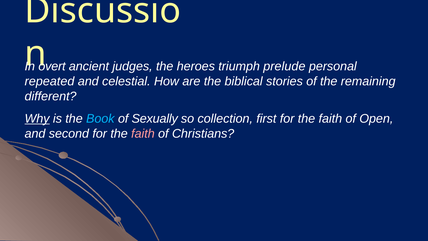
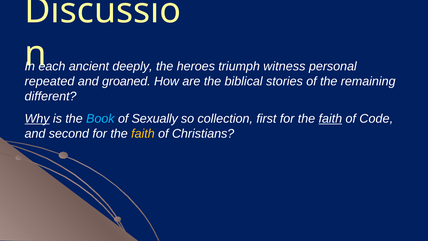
overt: overt -> each (52, 66)
judges: judges -> deeply (133, 66)
prelude: prelude -> witness (284, 66)
celestial: celestial -> groaned (126, 81)
faith underline: none -> present (330, 119)
Open: Open -> Code (376, 119)
faith colour: pink -> yellow (143, 134)
